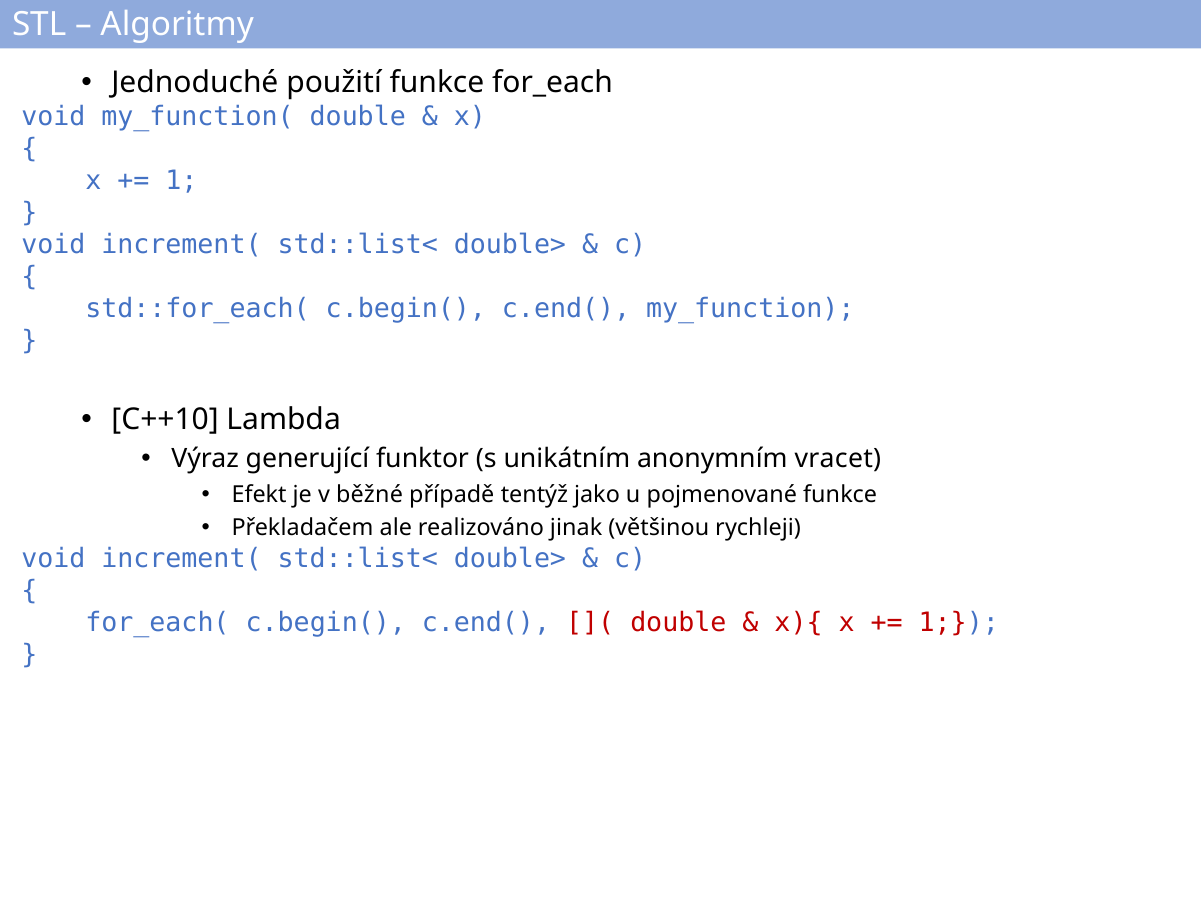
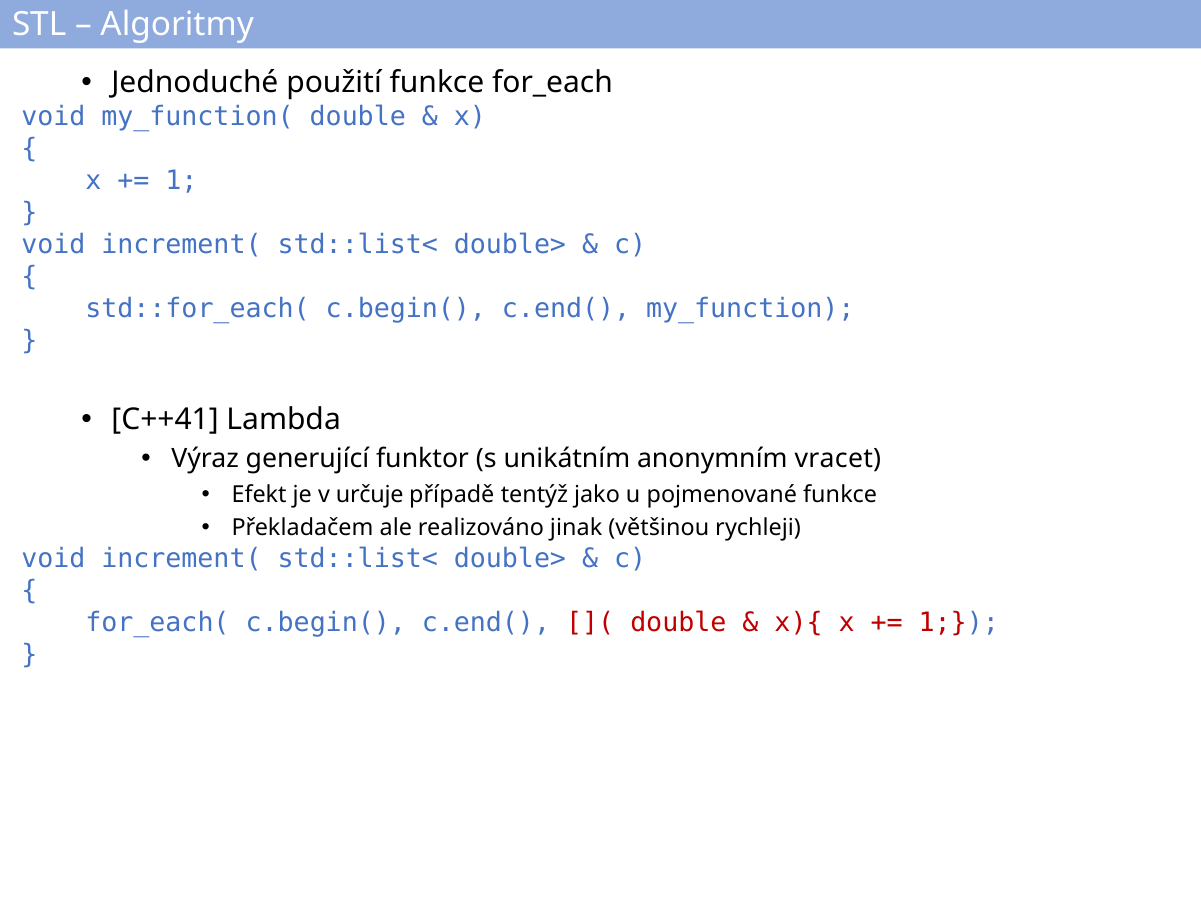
C++10: C++10 -> C++41 (165, 420)
běžné: běžné -> určuje (370, 494)
